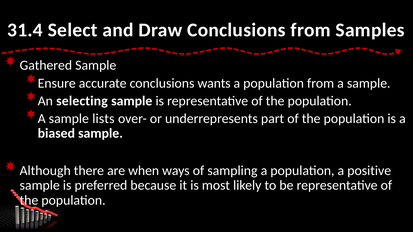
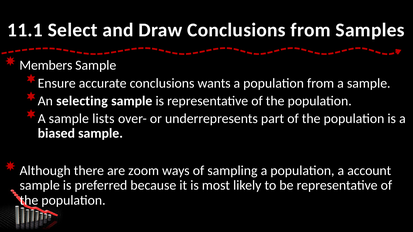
31.4: 31.4 -> 11.1 (25, 30)
Gathered: Gathered -> Members (46, 66)
when: when -> zoom (144, 171)
positive: positive -> account (369, 171)
